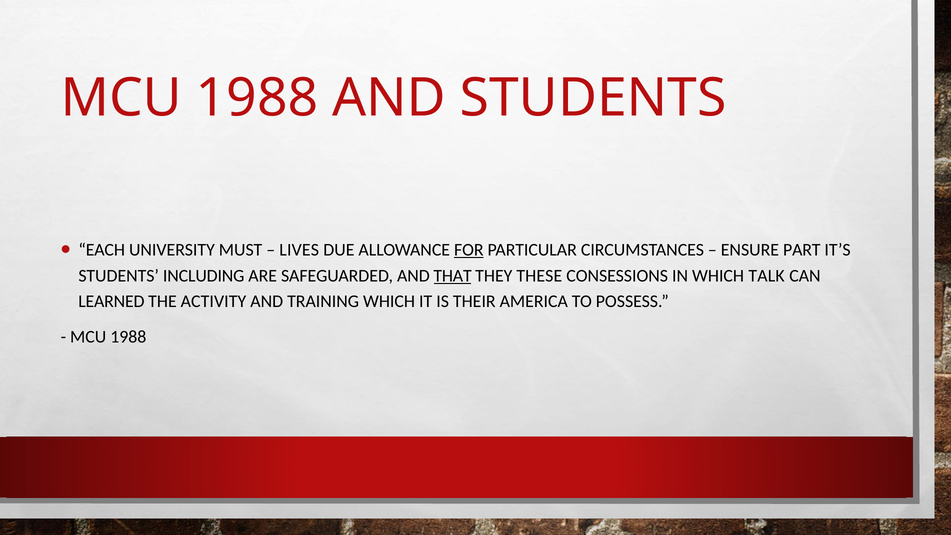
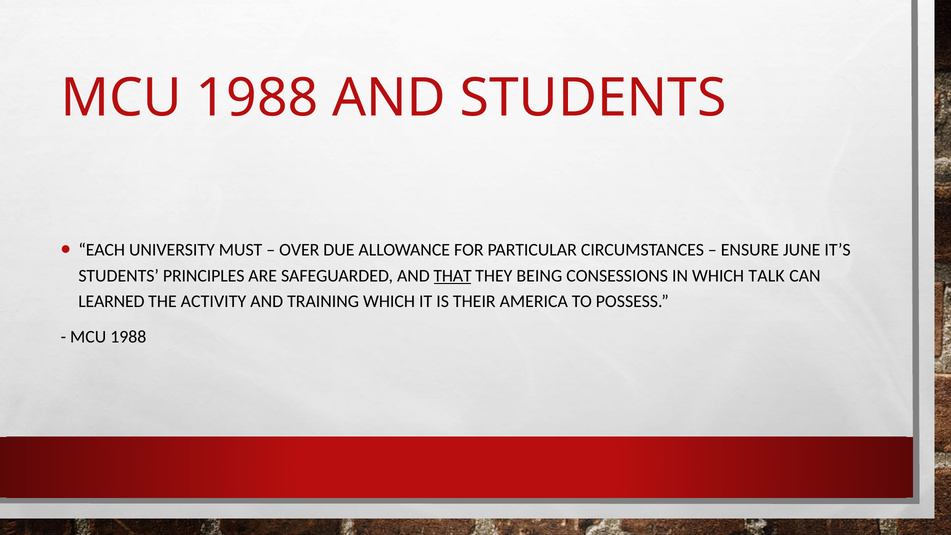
LIVES: LIVES -> OVER (299, 250)
FOR underline: present -> none (469, 250)
PART: PART -> JUNE (802, 250)
INCLUDING: INCLUDING -> PRINCIPLES (204, 276)
THESE: THESE -> BEING (539, 276)
